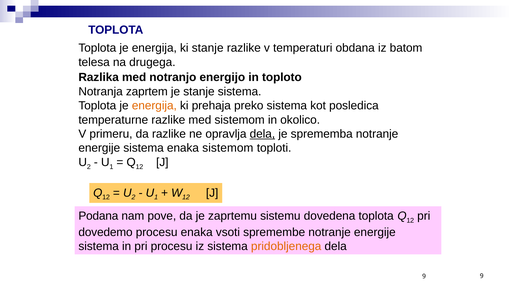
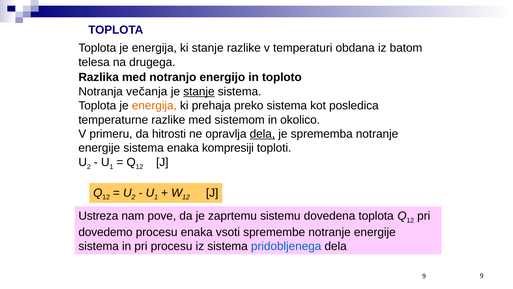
zaprtem: zaprtem -> večanja (147, 91)
stanje underline: none -> present (199, 91)
da razlike: razlike -> hitrosti (169, 134)
enaka sistemom: sistemom -> kompresiji (228, 148)
Podana: Podana -> Ustreza (98, 216)
pridobljenega colour: orange -> blue (286, 246)
